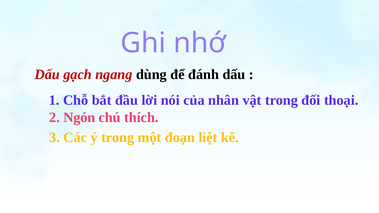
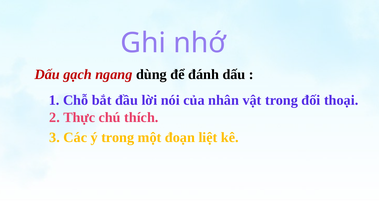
Ngón: Ngón -> Thực (79, 118)
